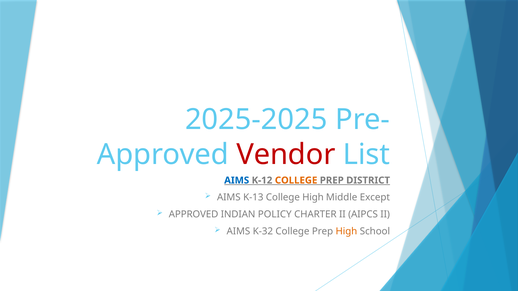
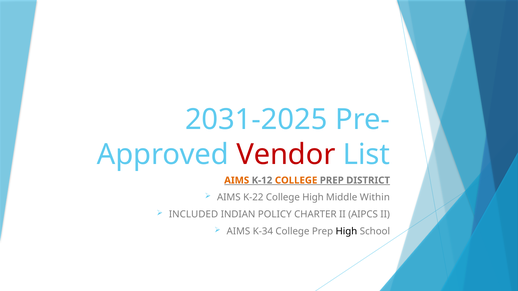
2025-2025: 2025-2025 -> 2031-2025 (256, 120)
AIMS colour: blue -> orange (237, 181)
K-13: K-13 -> K-22 (253, 198)
Except: Except -> Within (375, 198)
APPROVED: APPROVED -> INCLUDED (193, 215)
K-32: K-32 -> K-34 (263, 232)
High colour: orange -> black (346, 232)
